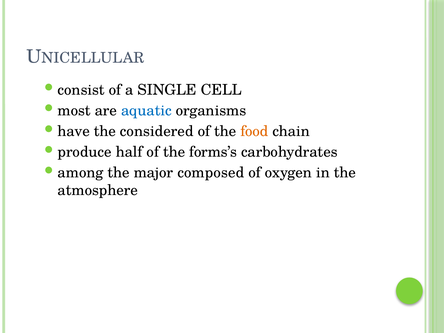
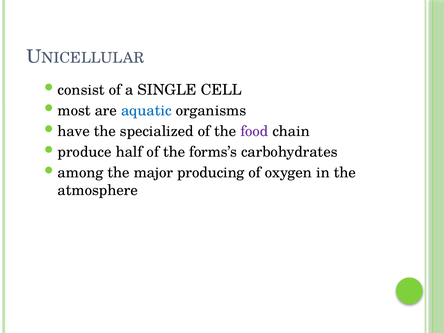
considered: considered -> specialized (157, 131)
food colour: orange -> purple (254, 131)
composed: composed -> producing (211, 173)
